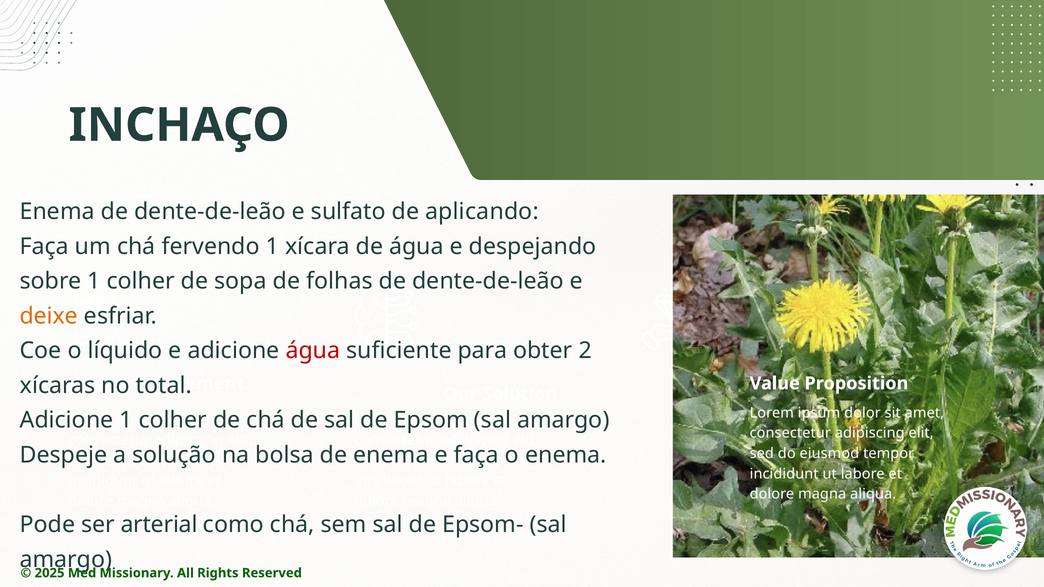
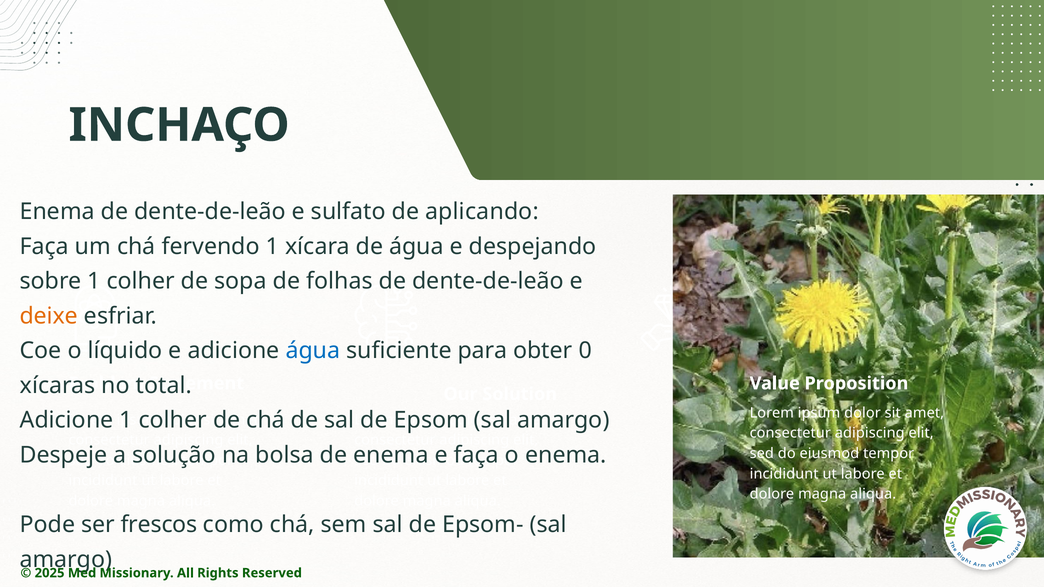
água colour: red -> blue (313, 351)
2: 2 -> 0 (585, 351)
arterial: arterial -> frescos (159, 525)
